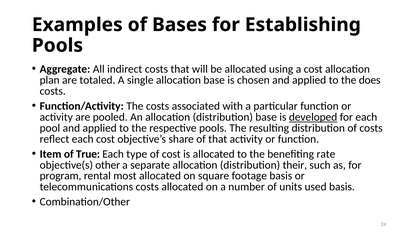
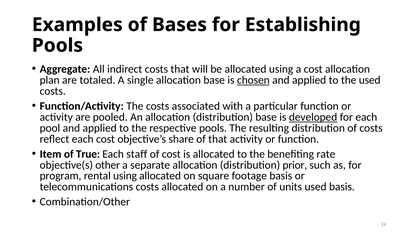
chosen underline: none -> present (253, 80)
the does: does -> used (370, 80)
type: type -> staff (137, 154)
their: their -> prior (295, 165)
rental most: most -> using (125, 176)
